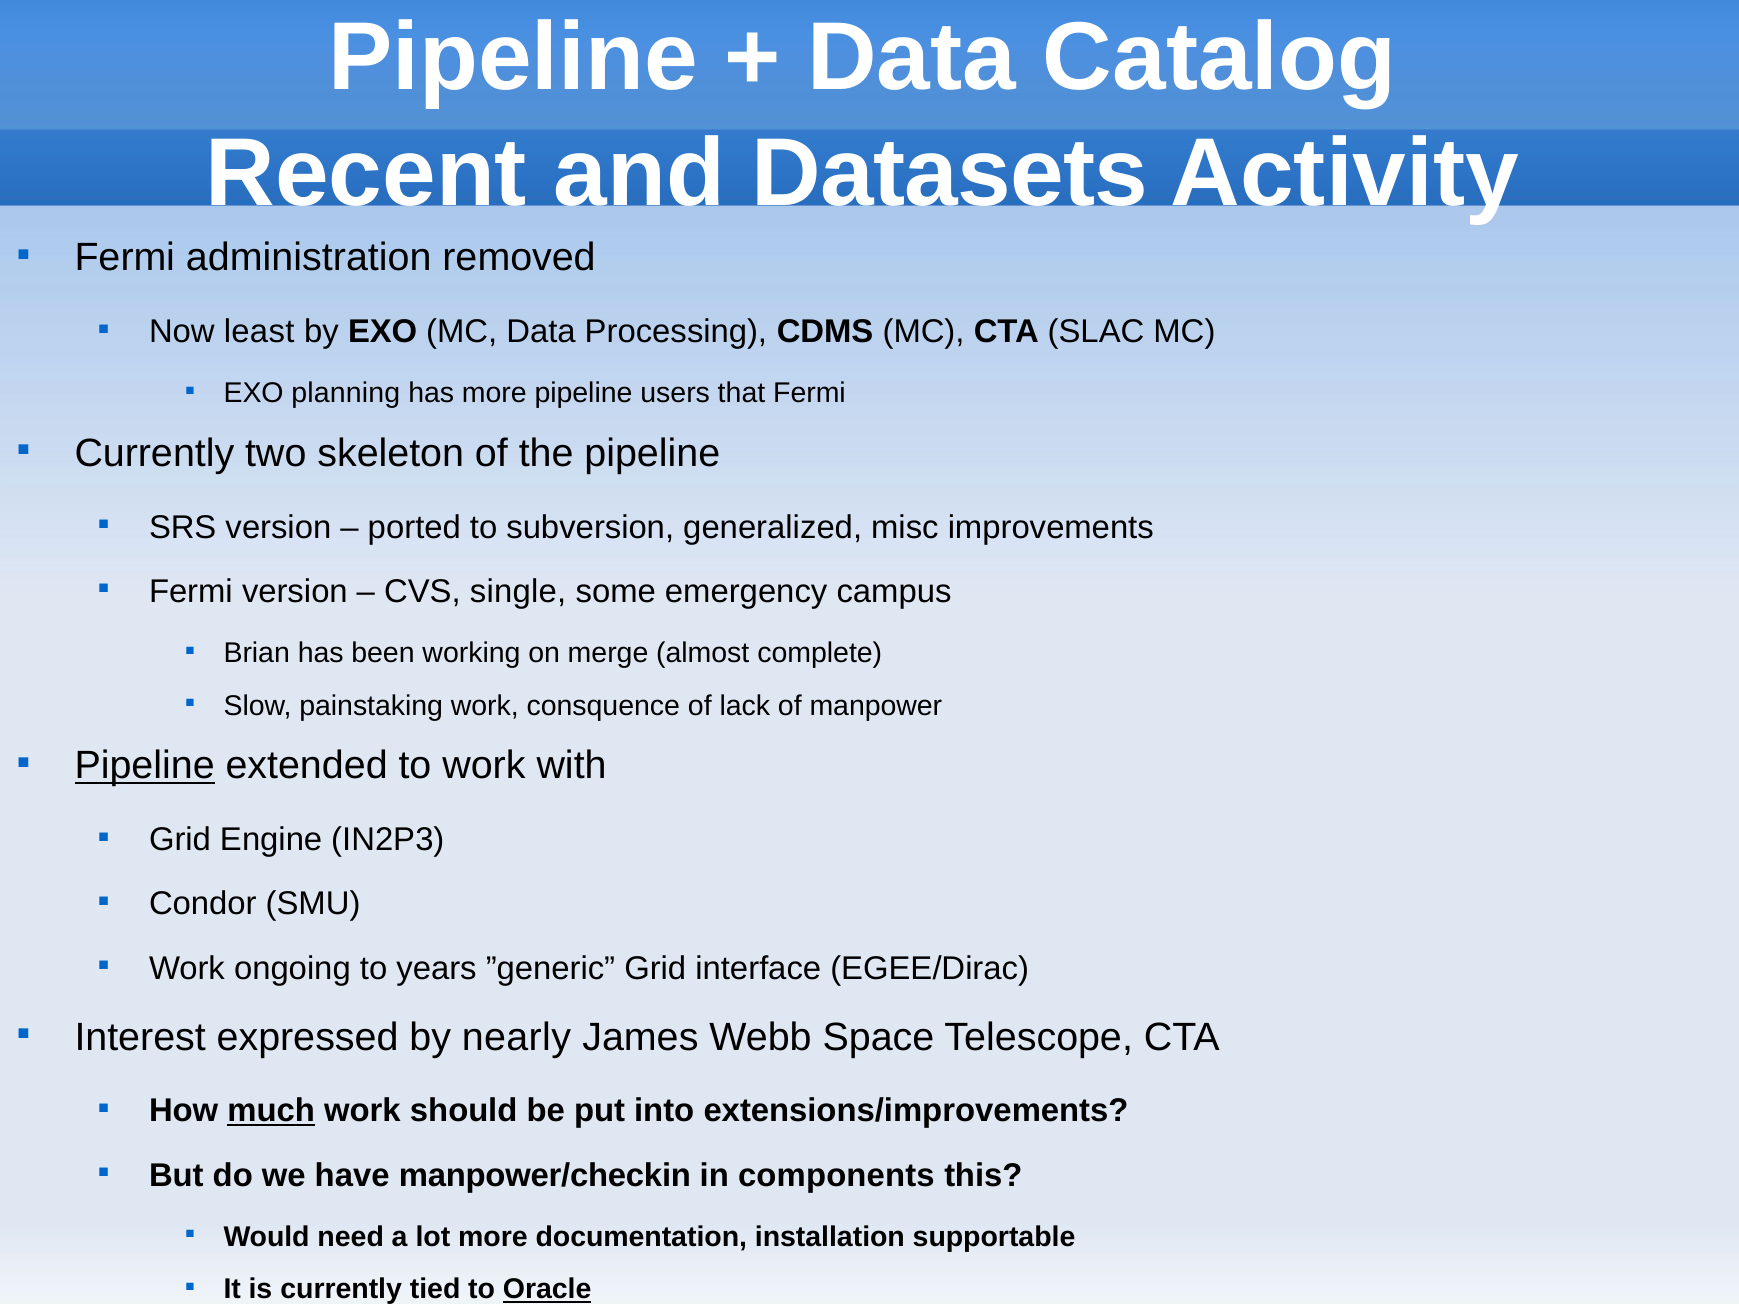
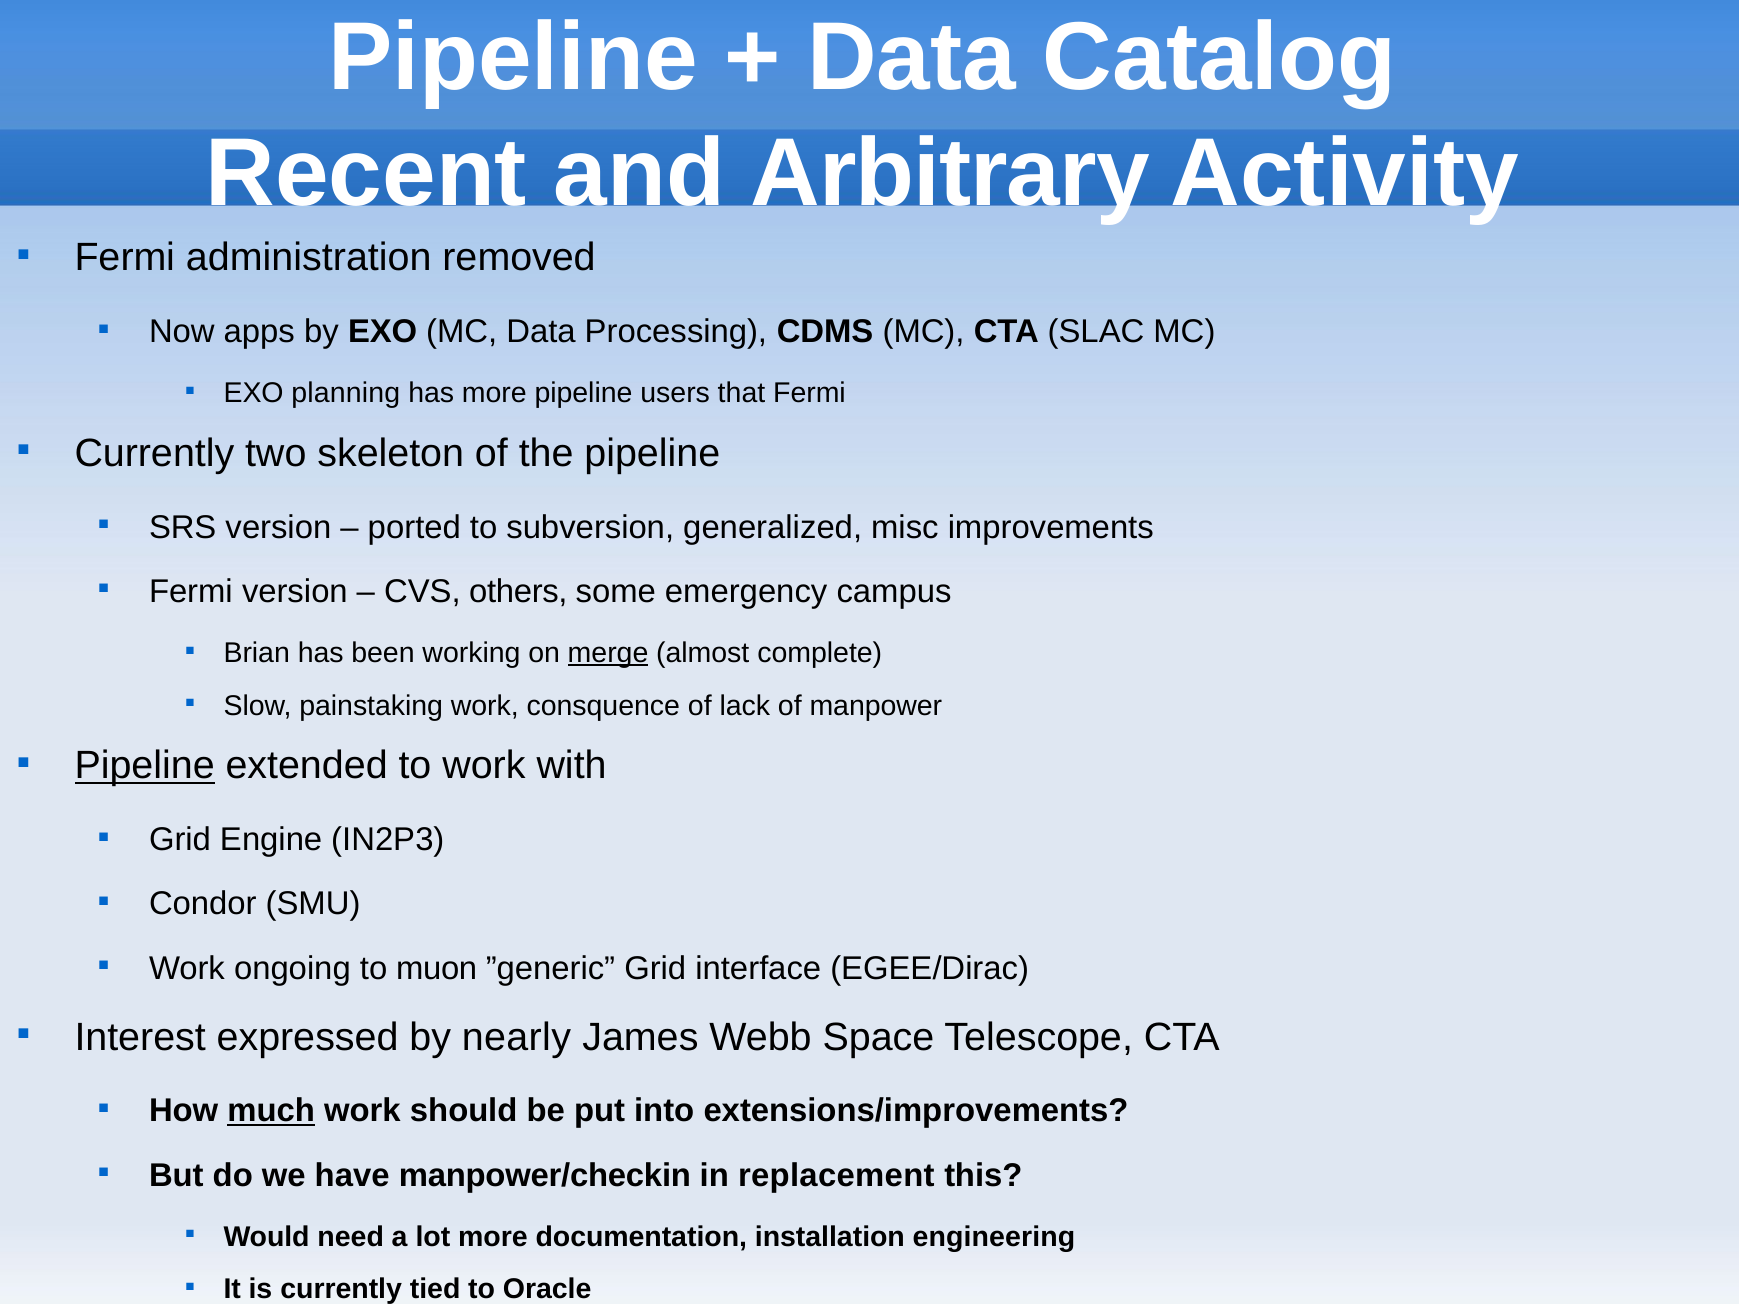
Datasets: Datasets -> Arbitrary (950, 173)
least: least -> apps (259, 332)
single: single -> others (518, 592)
merge underline: none -> present (608, 653)
years: years -> muon (437, 968)
components: components -> replacement (836, 1175)
supportable: supportable -> engineering (994, 1237)
Oracle underline: present -> none (547, 1290)
